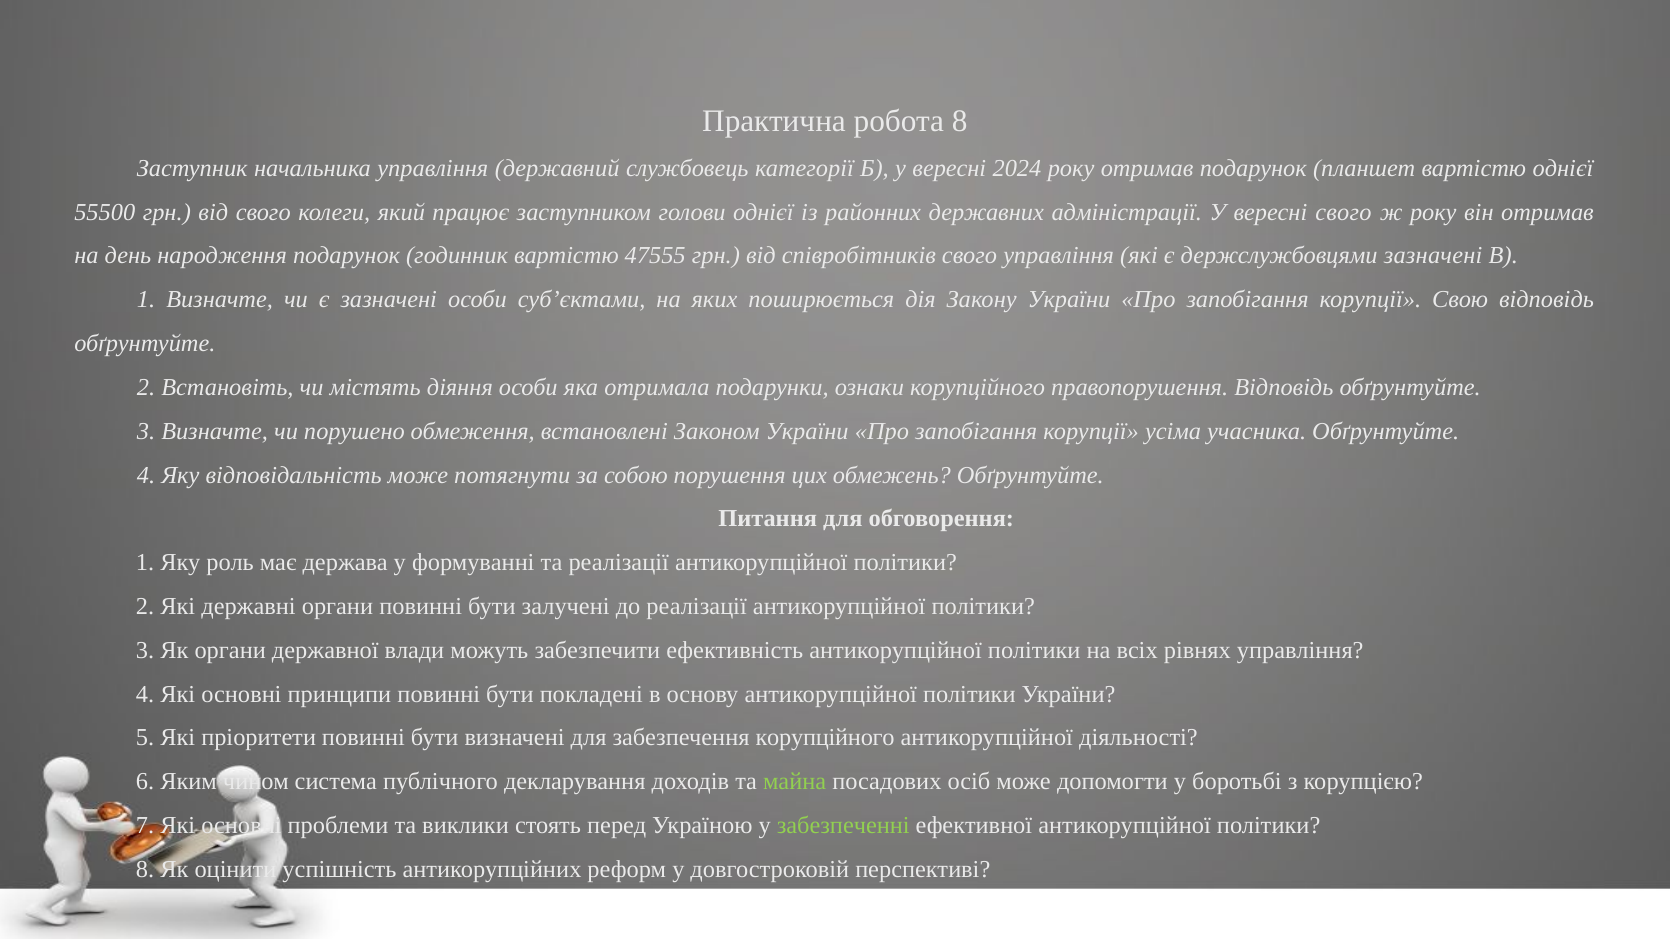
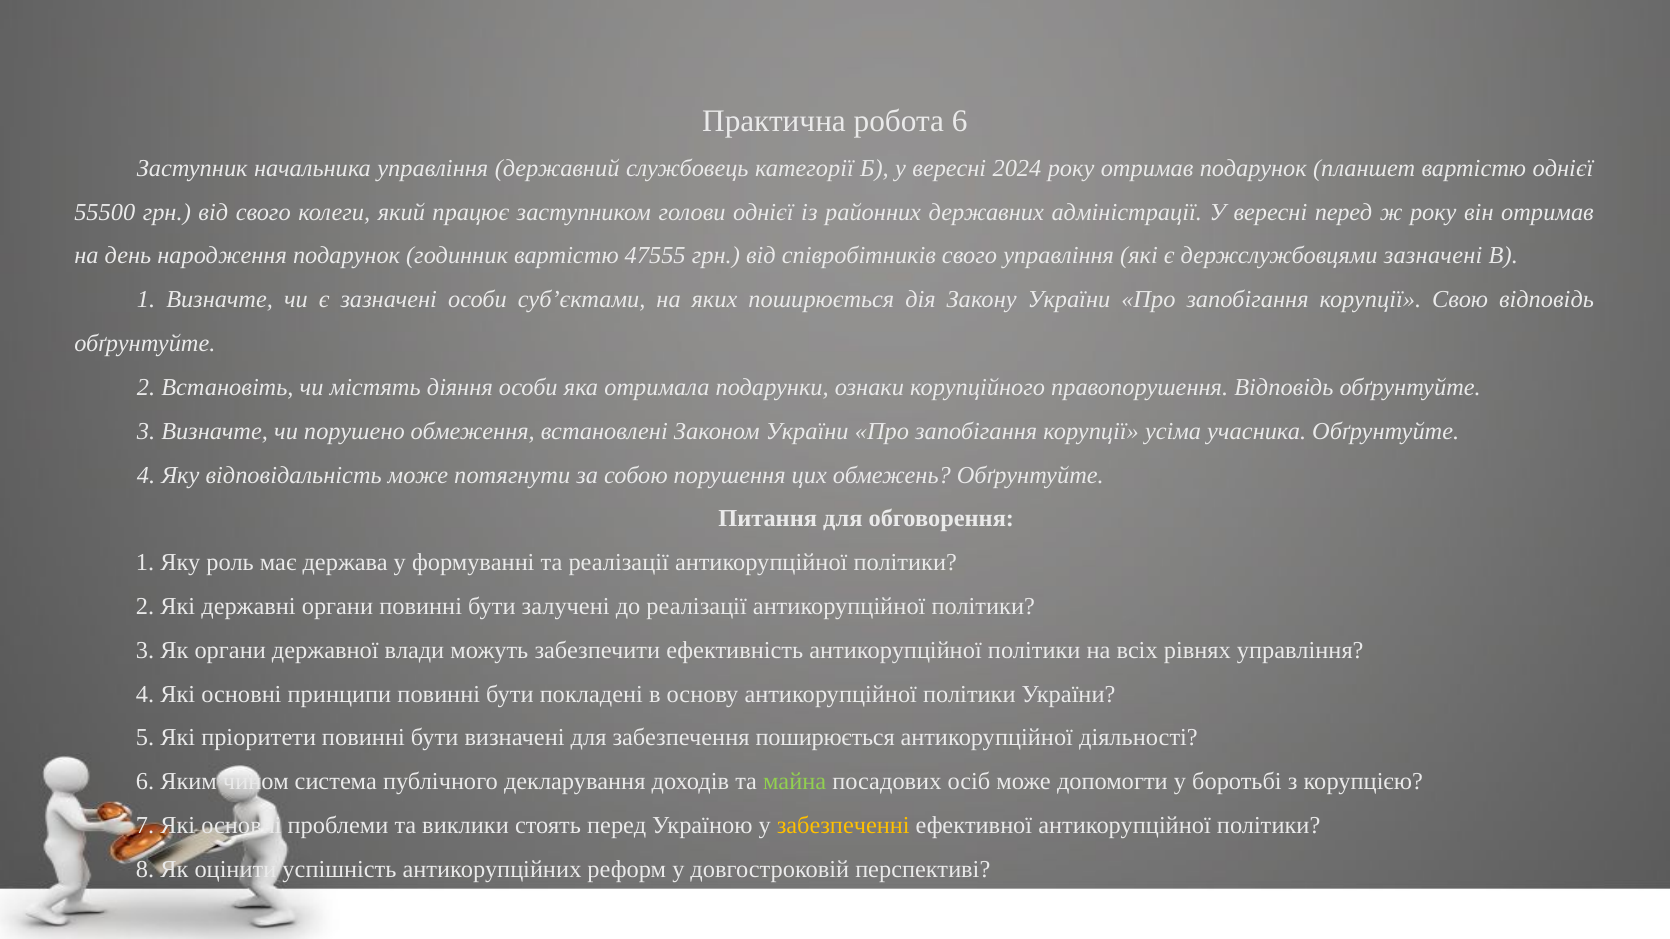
робота 8: 8 -> 6 (960, 121)
вересні свого: свого -> перед (1344, 212)
забезпечення корупційного: корупційного -> поширюється (825, 738)
забезпеченні colour: light green -> yellow (843, 826)
